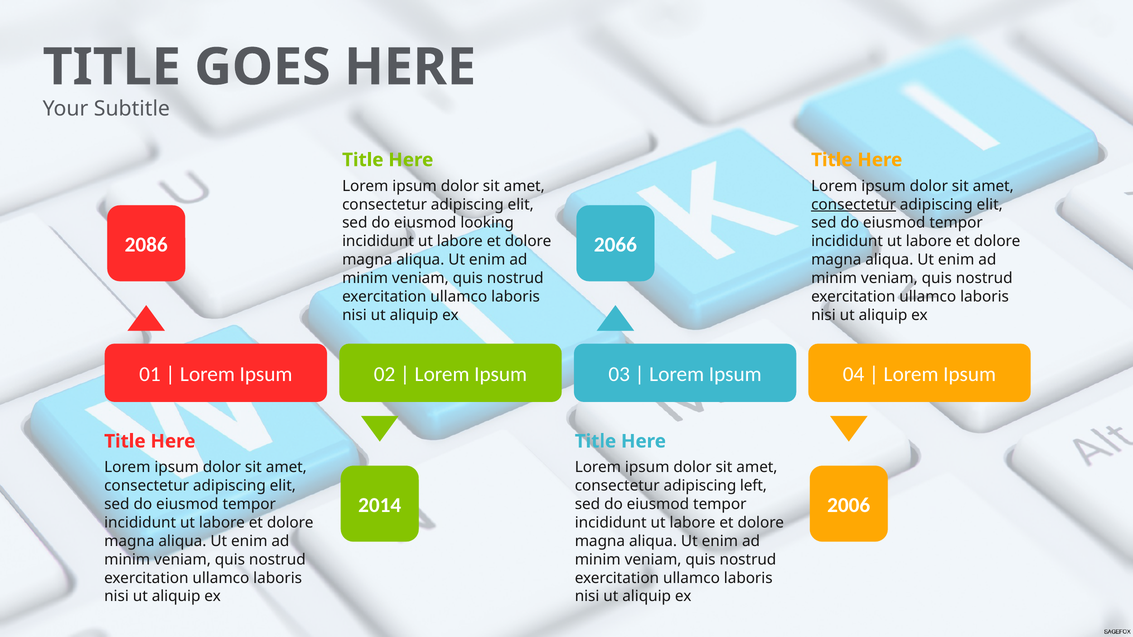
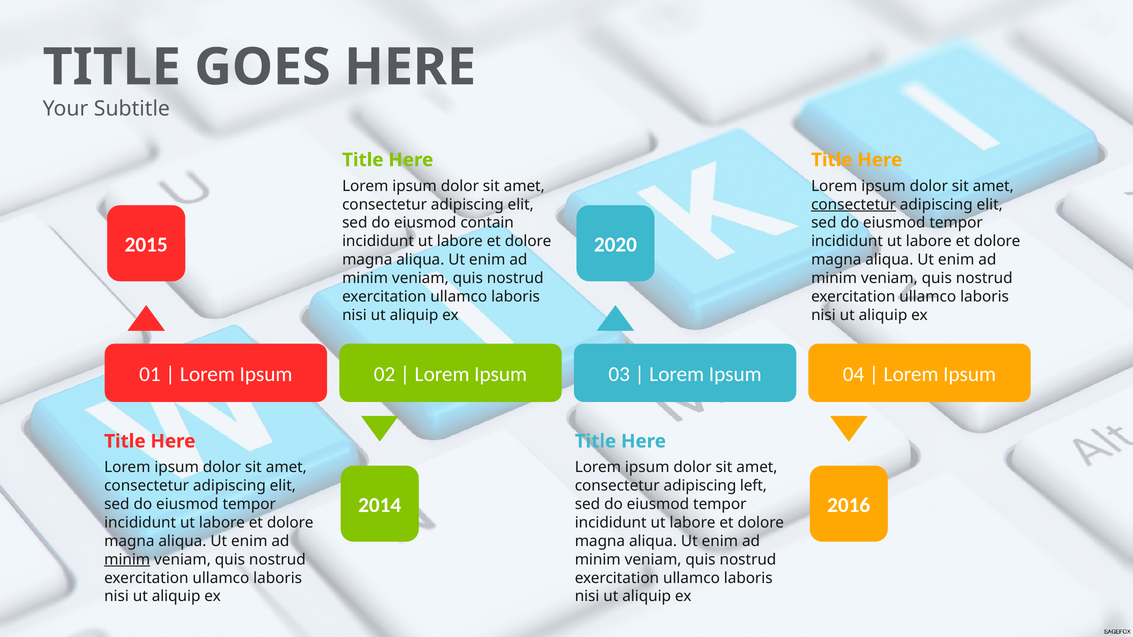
looking: looking -> contain (487, 223)
2086: 2086 -> 2015 (146, 245)
2066: 2066 -> 2020 (615, 245)
2006: 2006 -> 2016 (849, 505)
minim underline: none -> present (127, 560)
